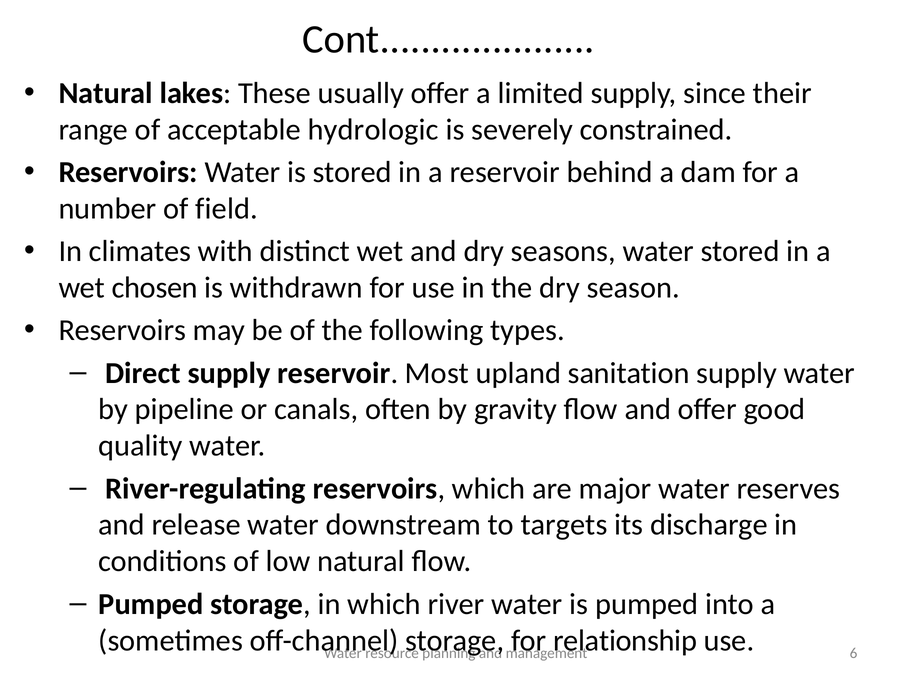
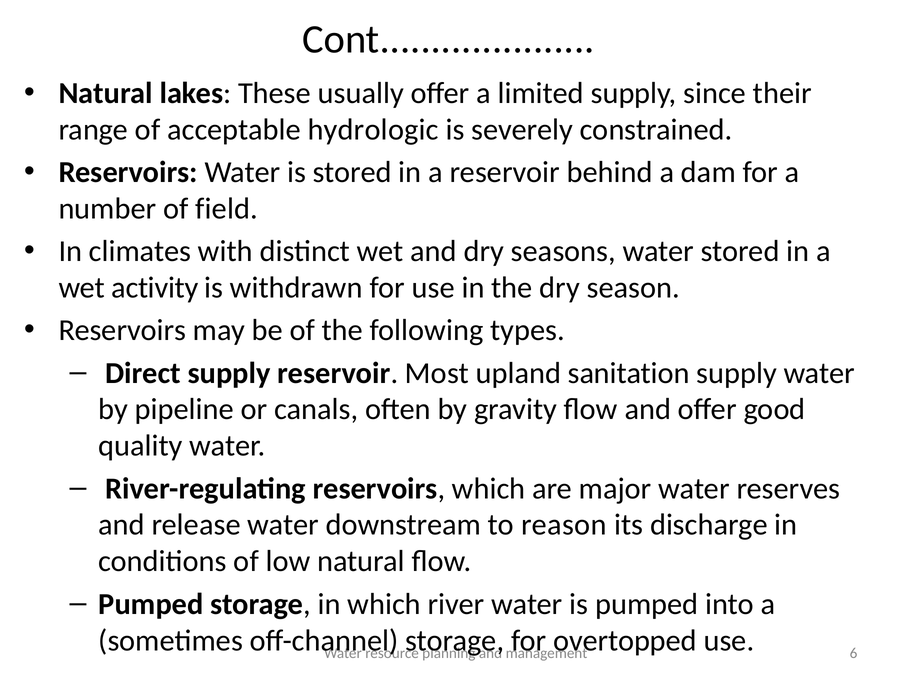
chosen: chosen -> activity (155, 288)
targets: targets -> reason (564, 525)
relationship: relationship -> overtopped (625, 640)
